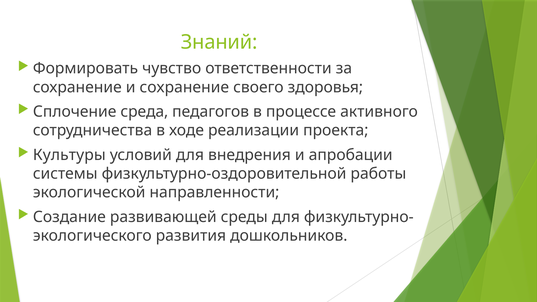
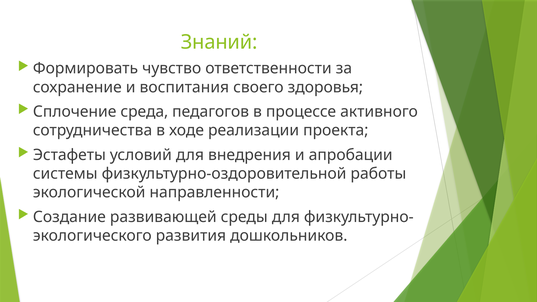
и сохранение: сохранение -> воспитания (184, 87)
Культуры: Культуры -> Эстафеты (69, 155)
